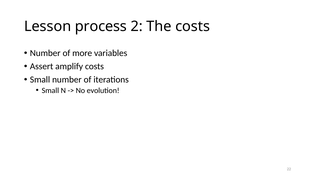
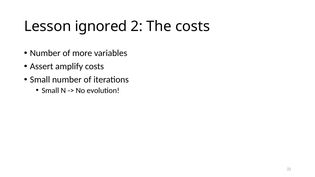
process: process -> ignored (101, 26)
